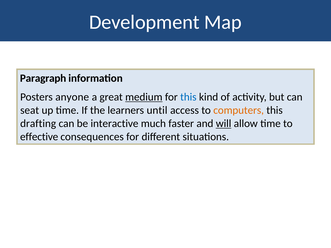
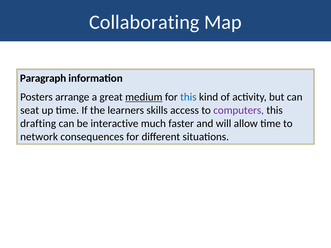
Development: Development -> Collaborating (144, 22)
anyone: anyone -> arrange (72, 97)
until: until -> skills (157, 110)
computers colour: orange -> purple (239, 110)
will underline: present -> none (224, 124)
effective: effective -> network (39, 137)
